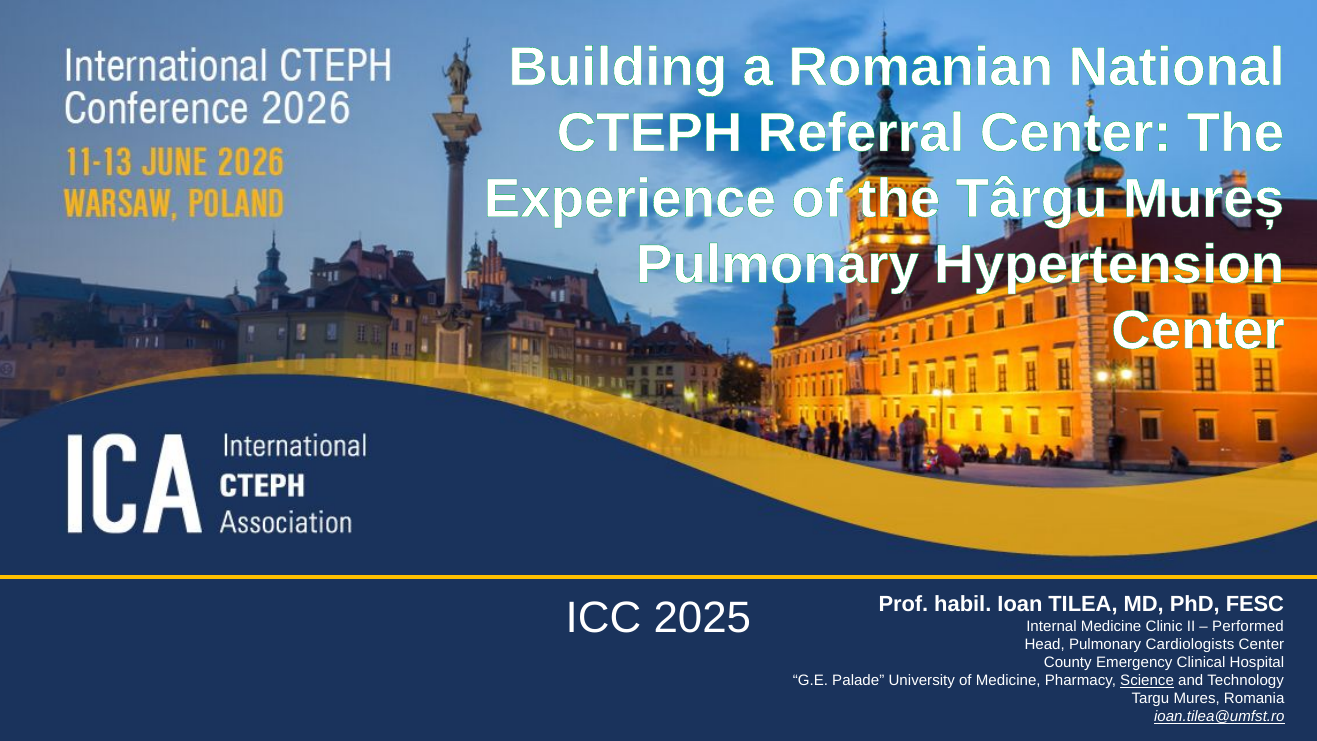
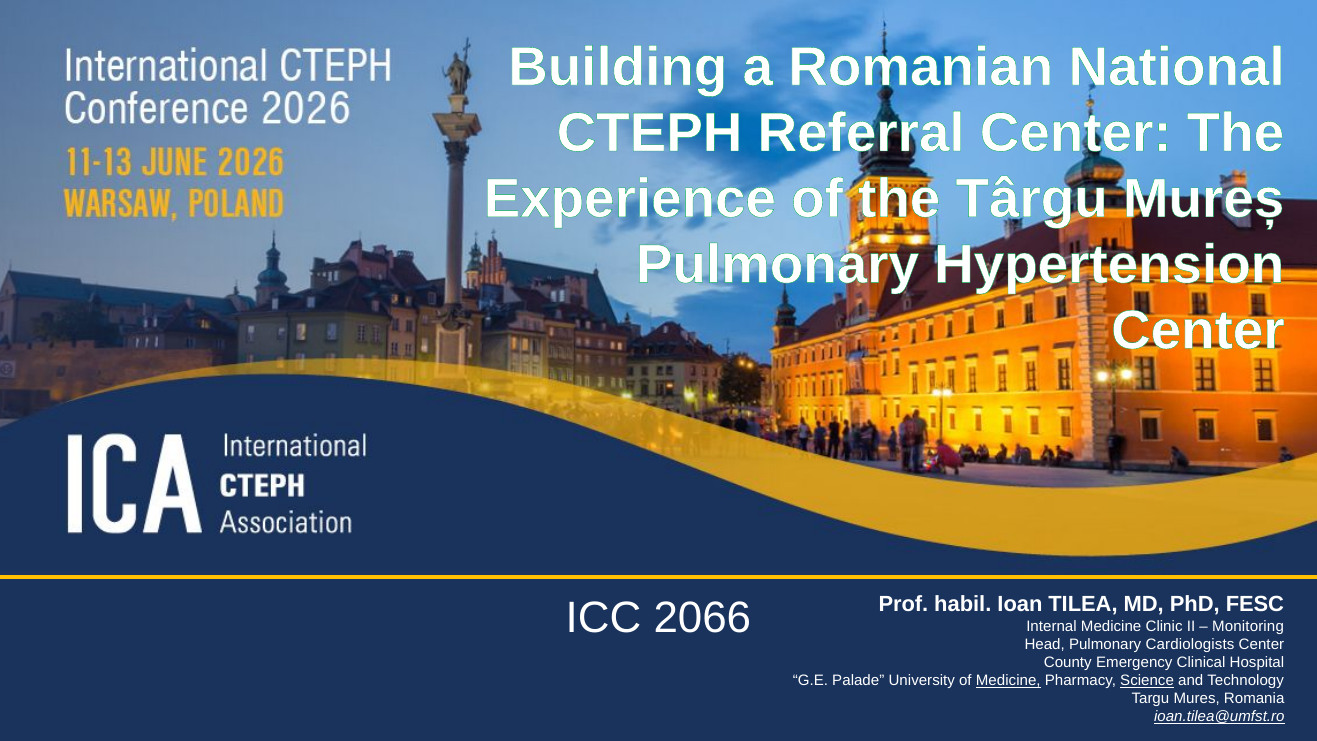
2025: 2025 -> 2066 (702, 618)
Performed: Performed -> Monitoring (1248, 626)
Medicine underline: none -> present (1008, 681)
